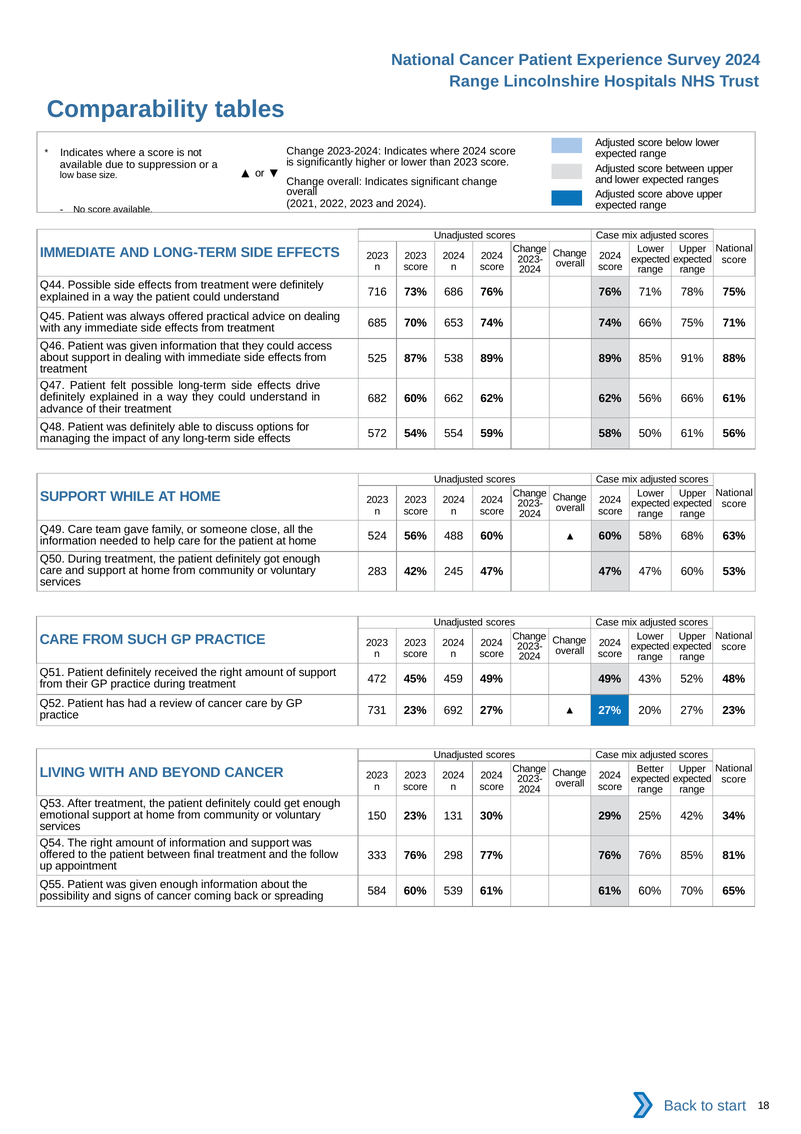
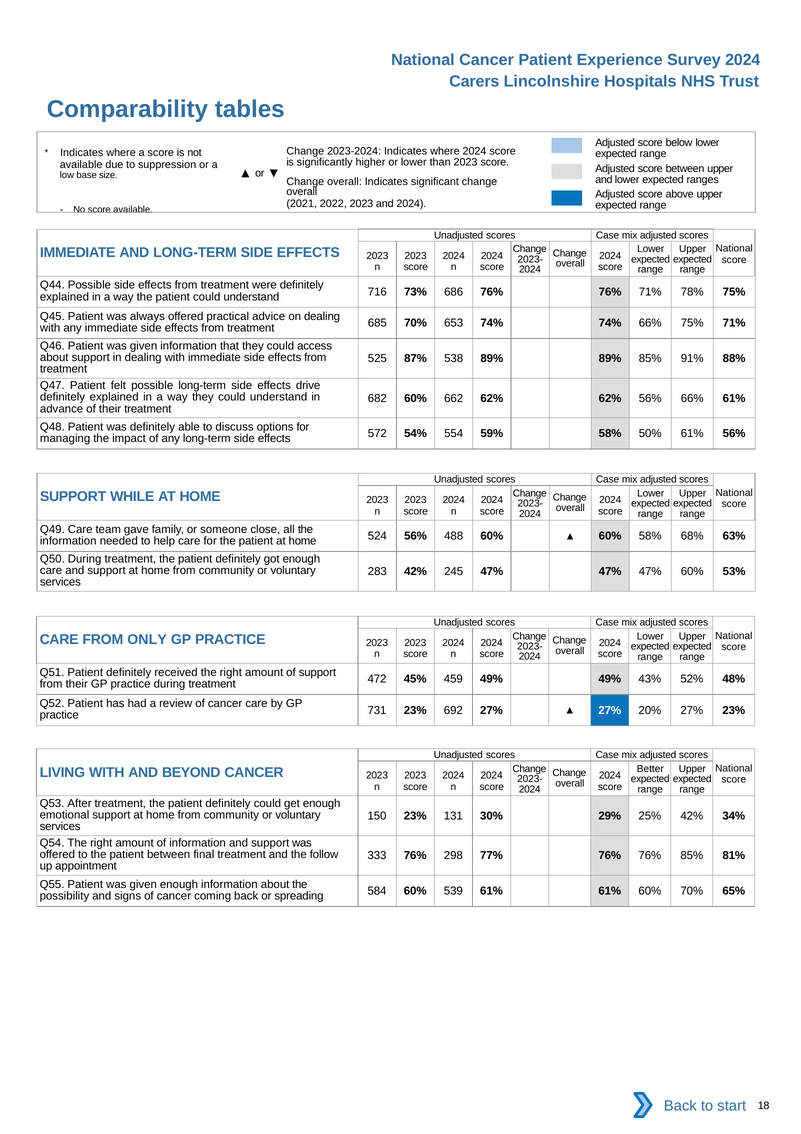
Range: Range -> Carers (474, 82)
SUCH: SUCH -> ONLY (147, 640)
